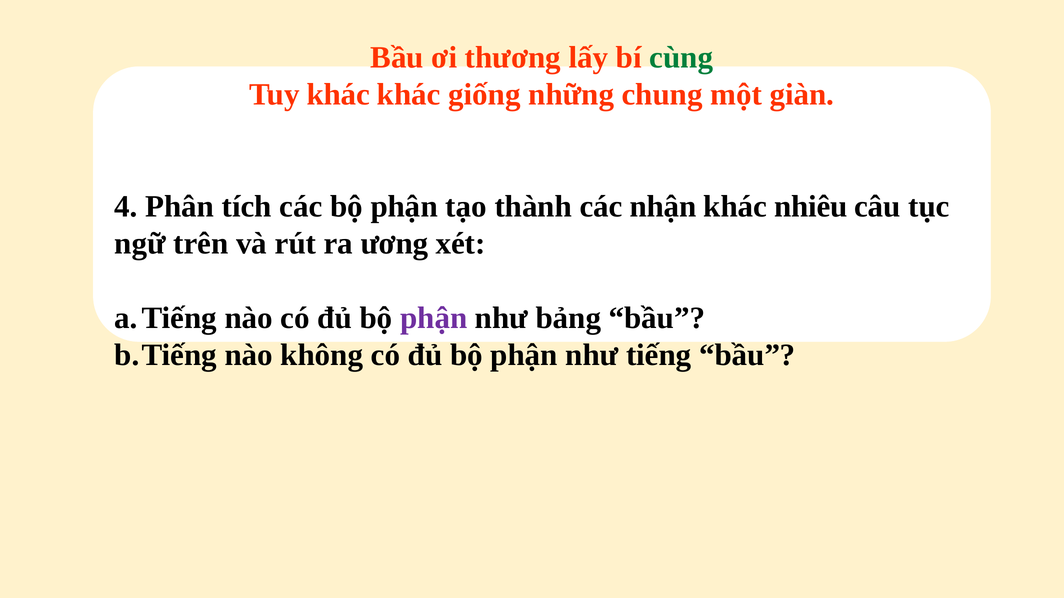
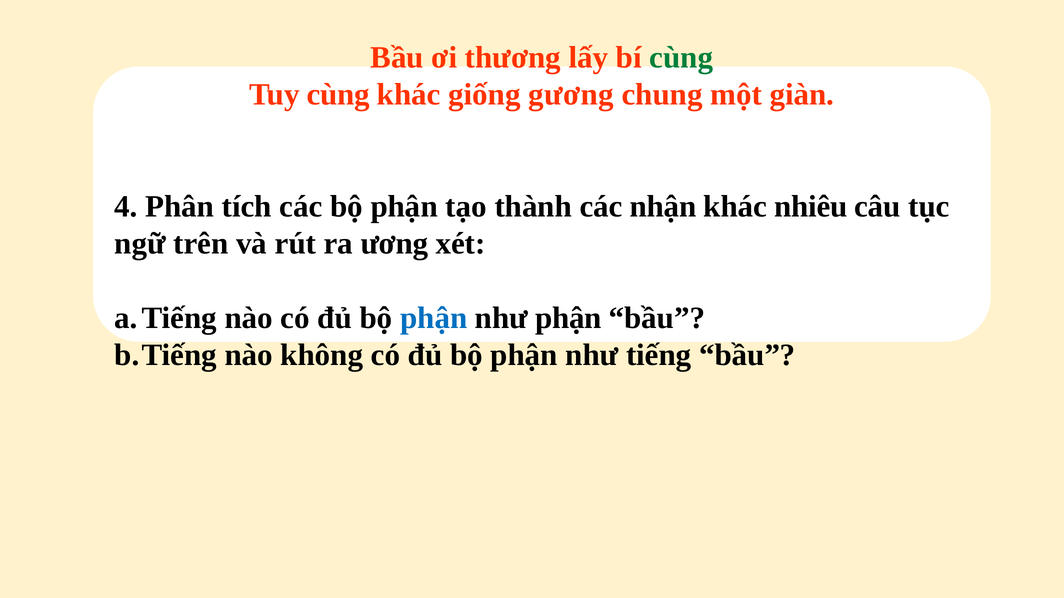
Tuy khác: khác -> cùng (338, 95)
những: những -> gương (571, 95)
phận colour: purple -> blue (434, 318)
như bảng: bảng -> phận (569, 318)
